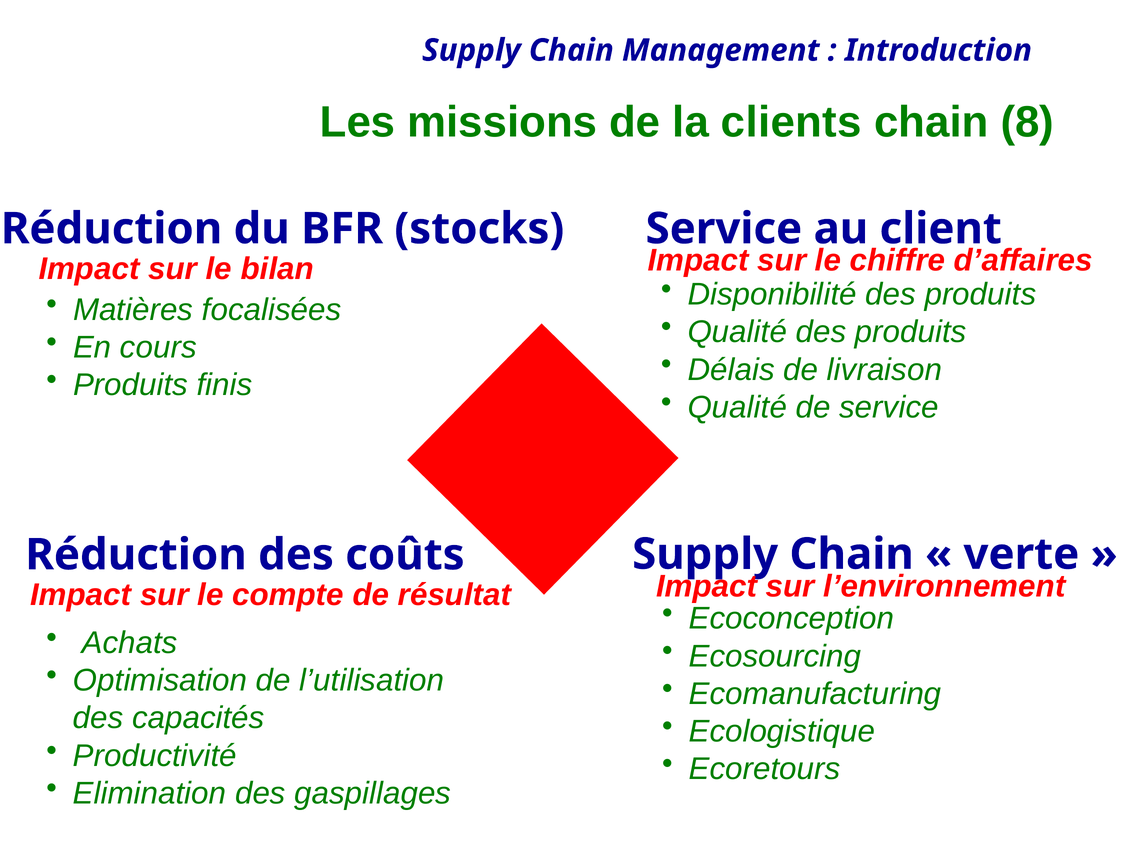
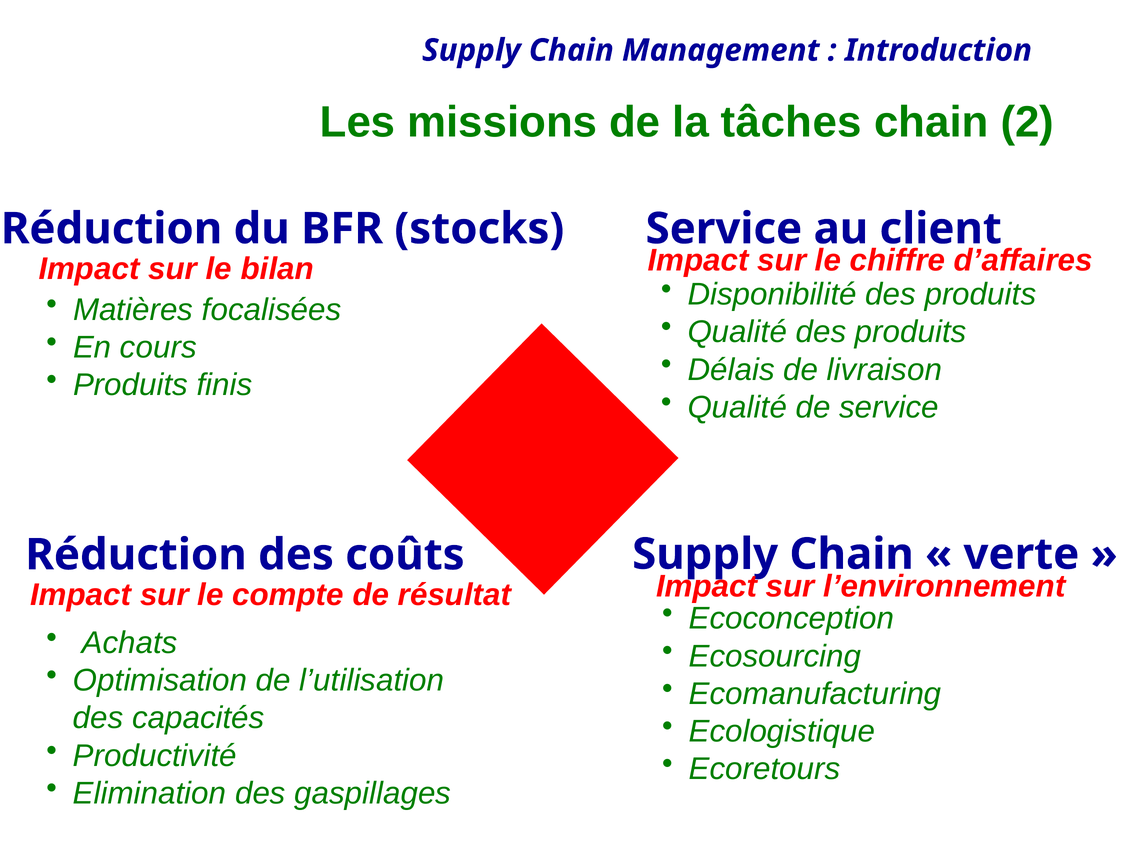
clients: clients -> tâches (791, 122)
8: 8 -> 2 (1027, 122)
